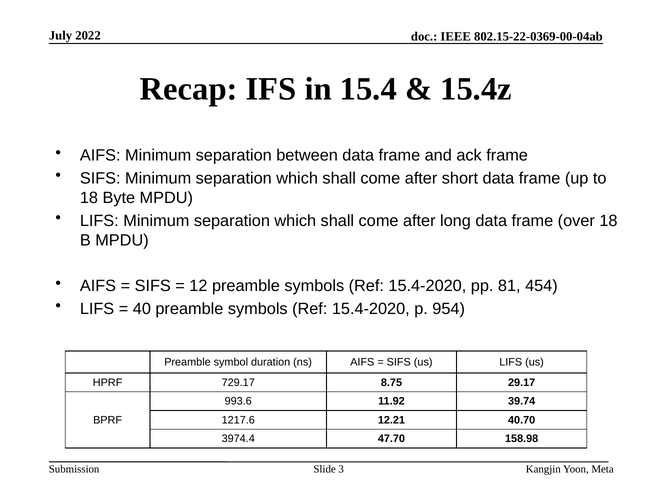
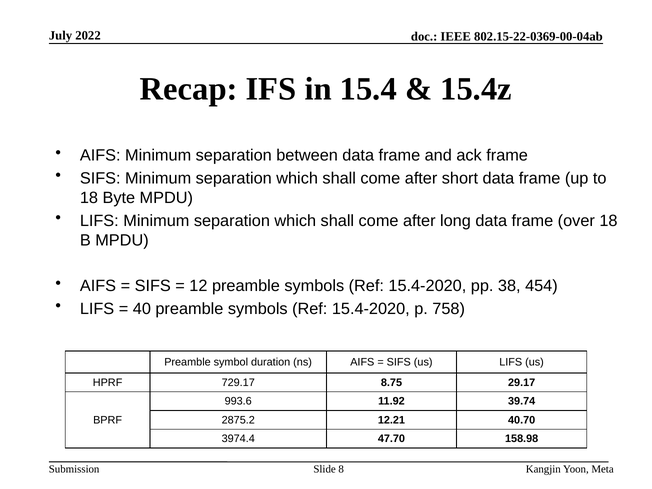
81: 81 -> 38 (509, 286)
954: 954 -> 758 (449, 309)
1217.6: 1217.6 -> 2875.2 (238, 420)
3: 3 -> 8 (341, 469)
